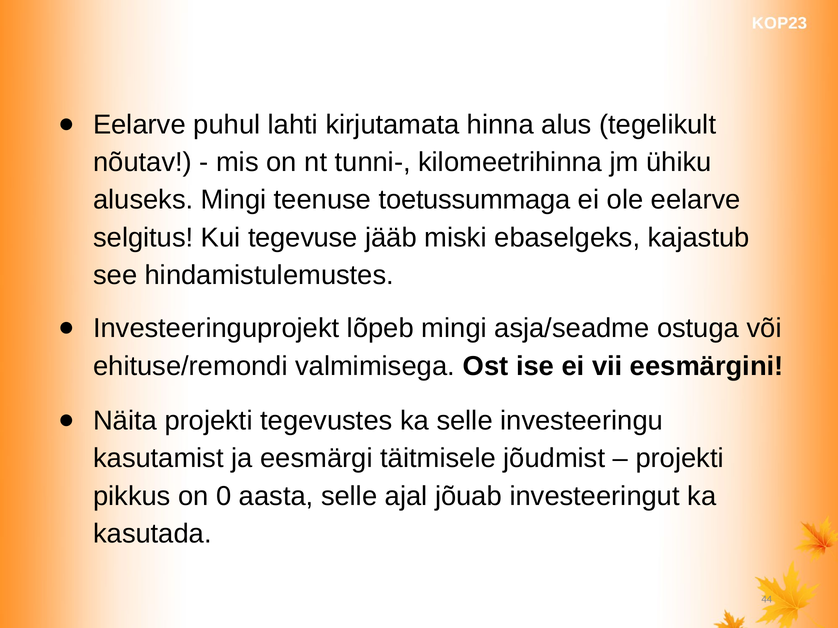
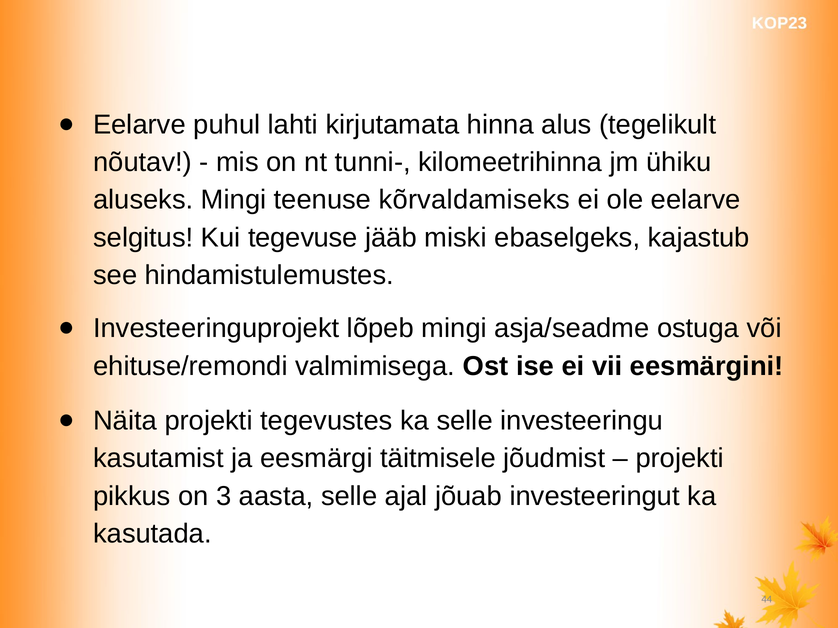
toetussummaga: toetussummaga -> kõrvaldamiseks (474, 200)
0: 0 -> 3 (224, 496)
